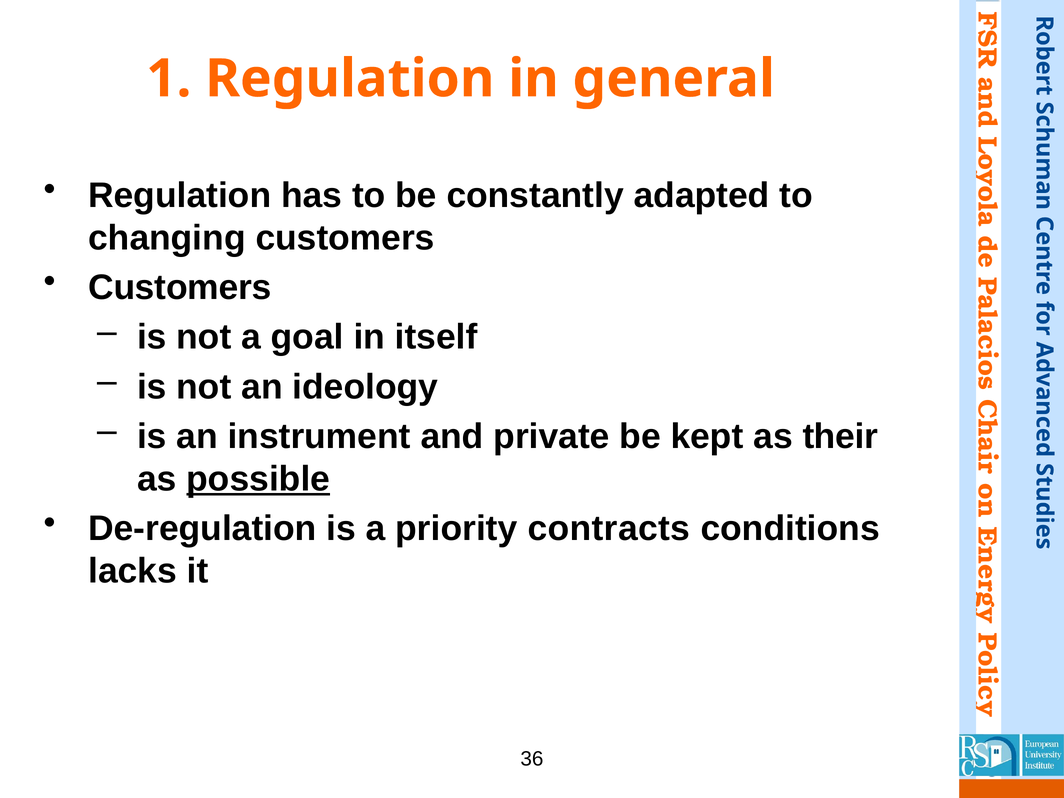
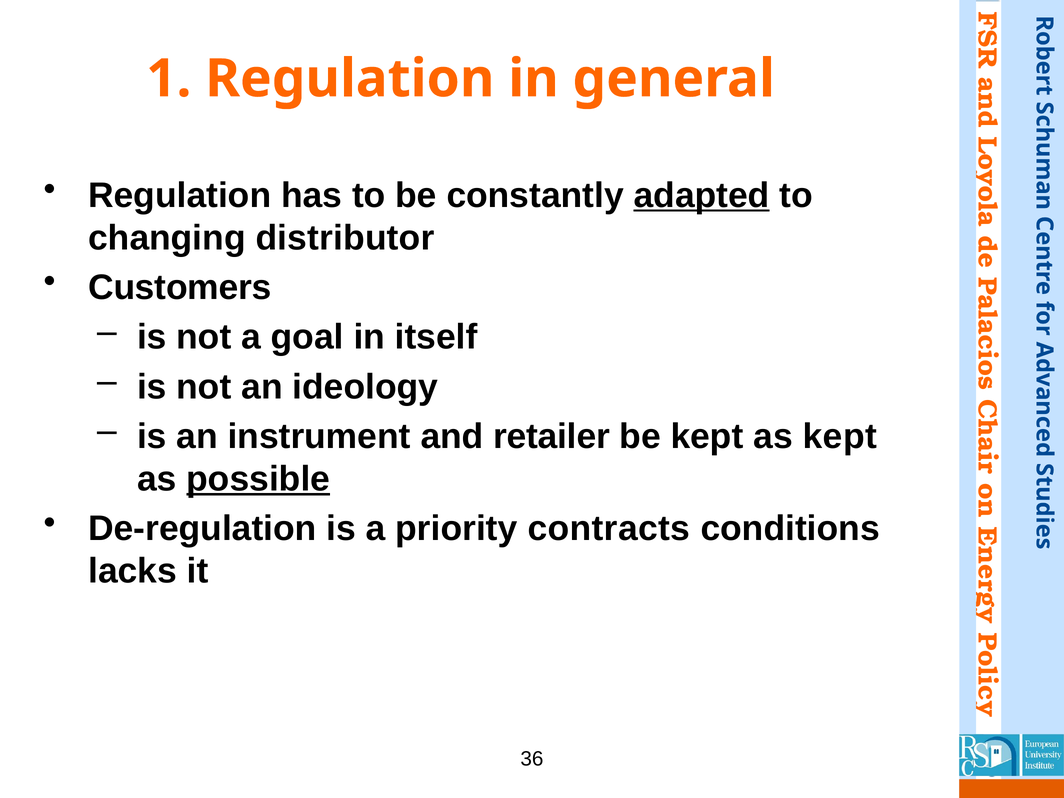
adapted underline: none -> present (702, 195)
changing customers: customers -> distributor (345, 238)
private: private -> retailer (552, 436)
as their: their -> kept (840, 436)
